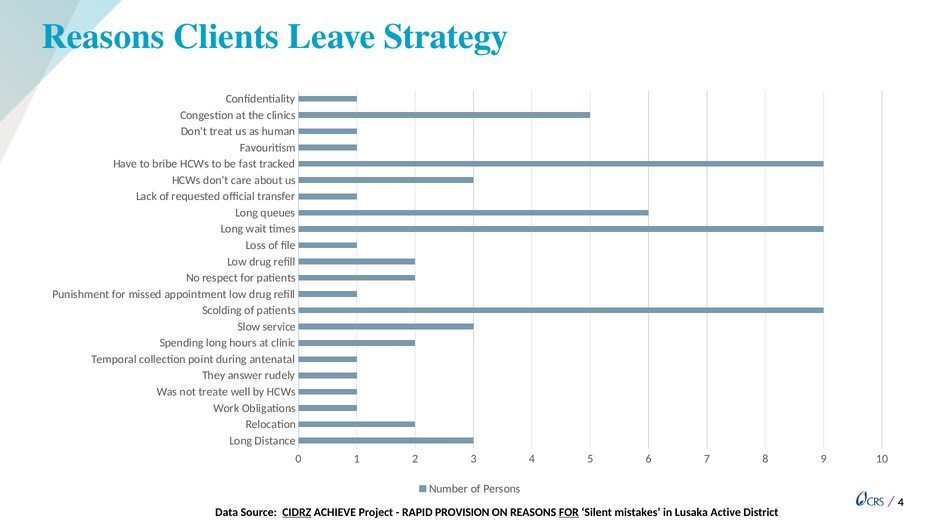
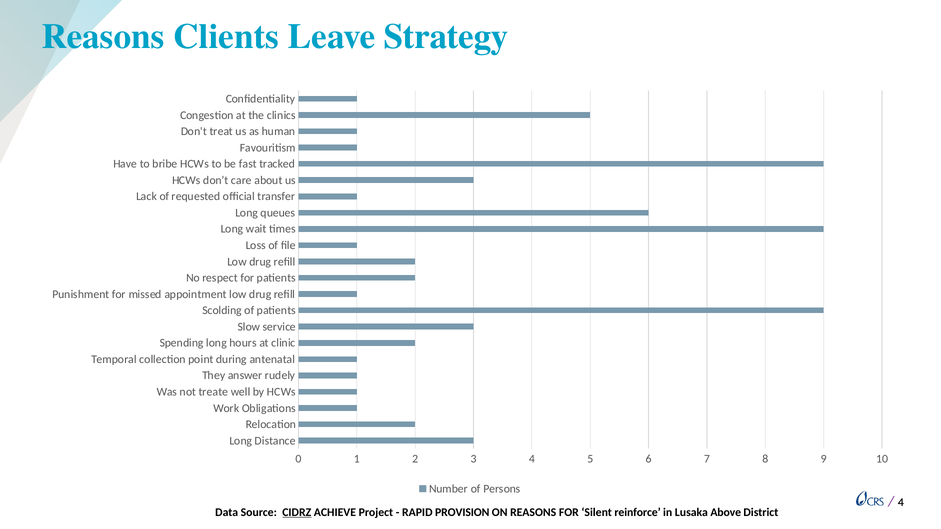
FOR underline: present -> none (569, 512)
mistakes: mistakes -> reinforce (638, 512)
Active: Active -> Above (726, 512)
